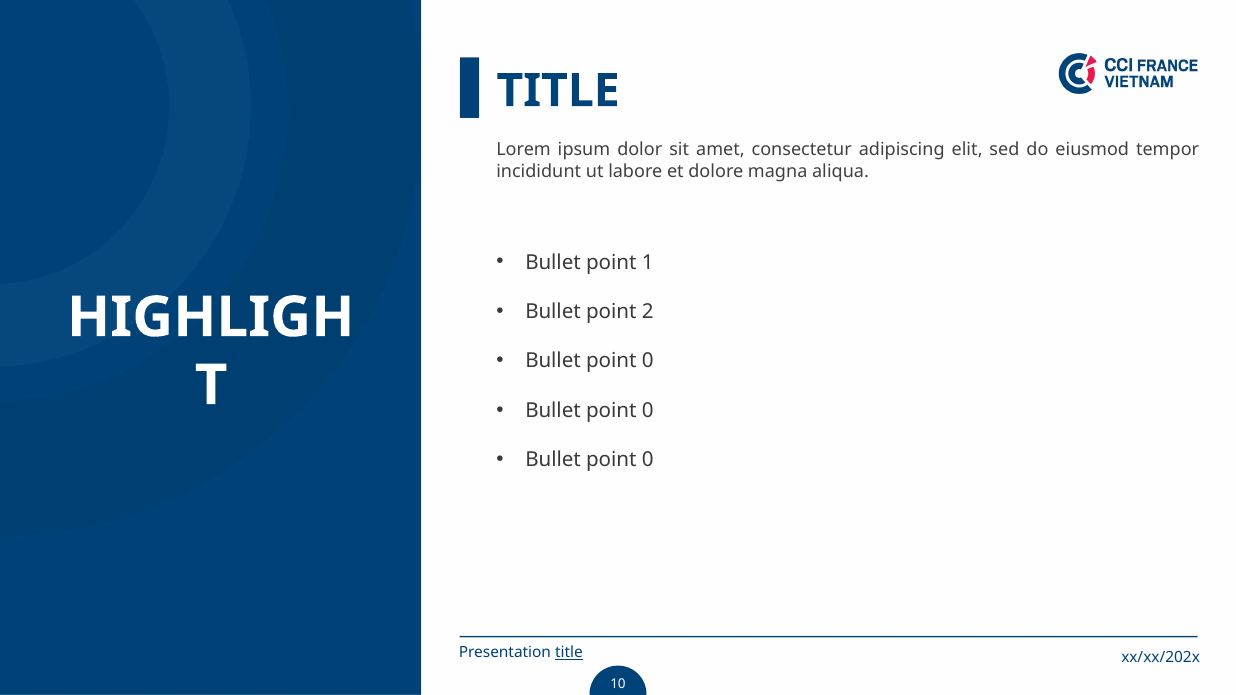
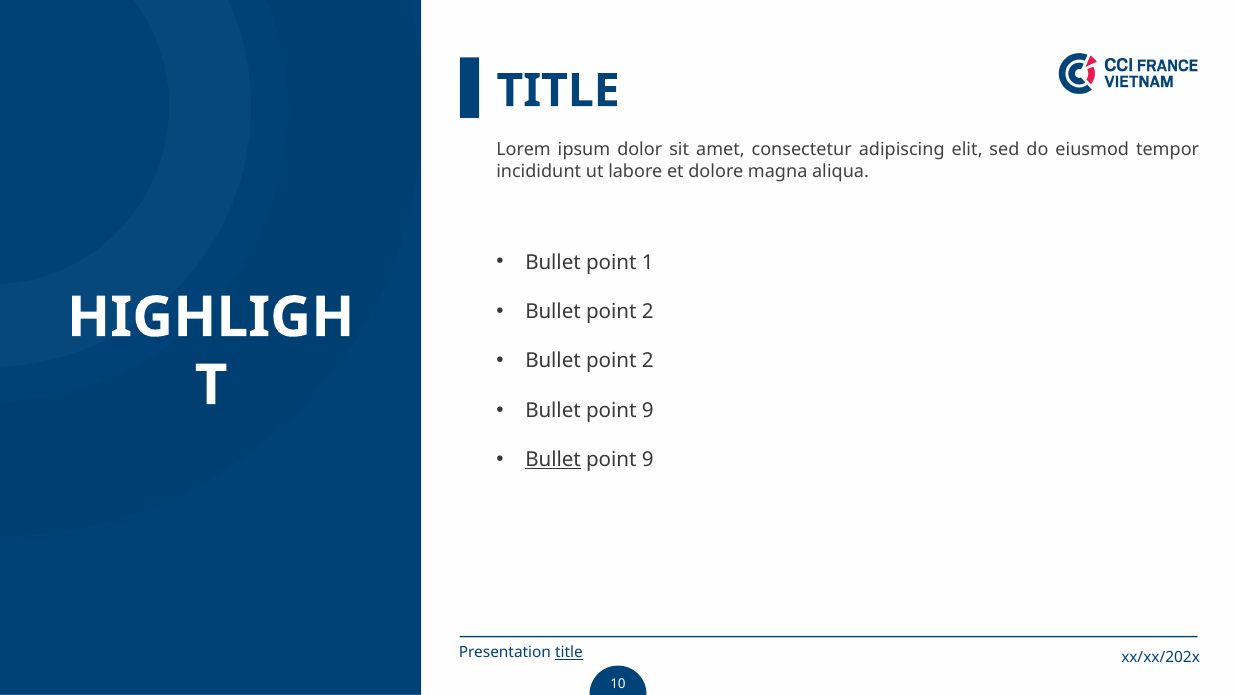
0: 0 -> 2 (648, 361)
0: 0 -> 9 (648, 411)
Bullet underline: none -> present (553, 460)
0: 0 -> 9 (648, 460)
